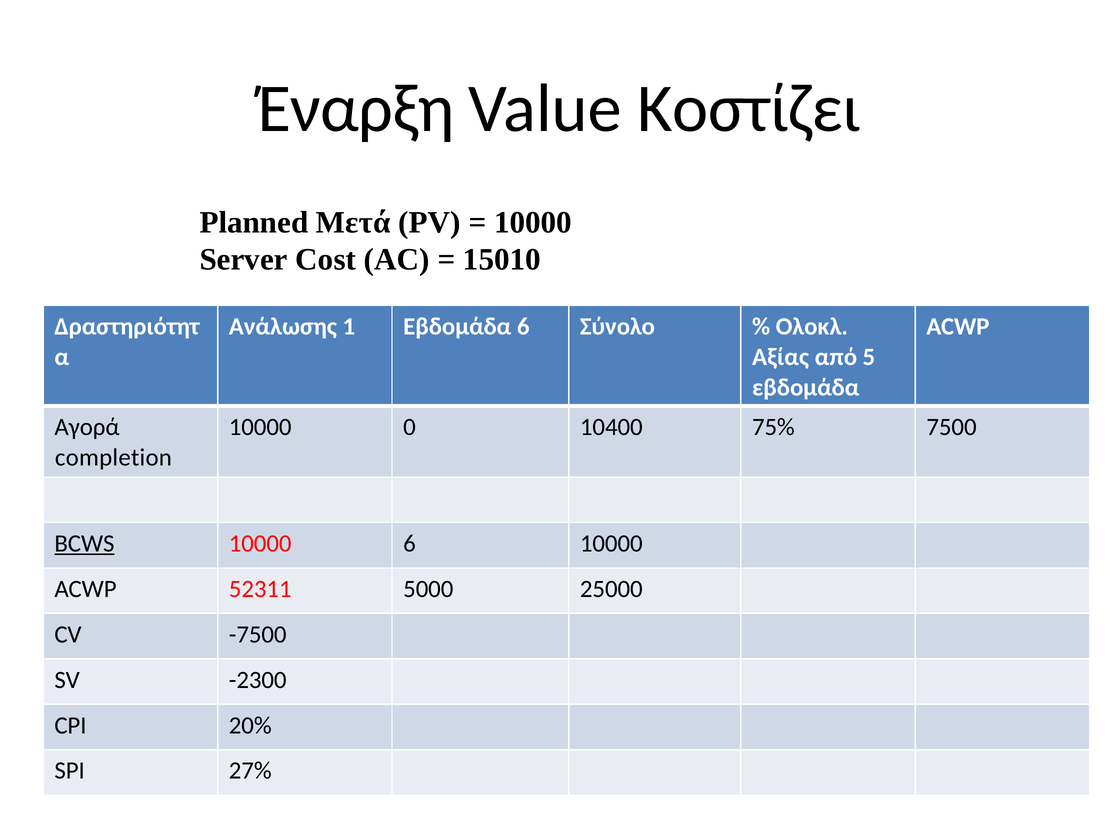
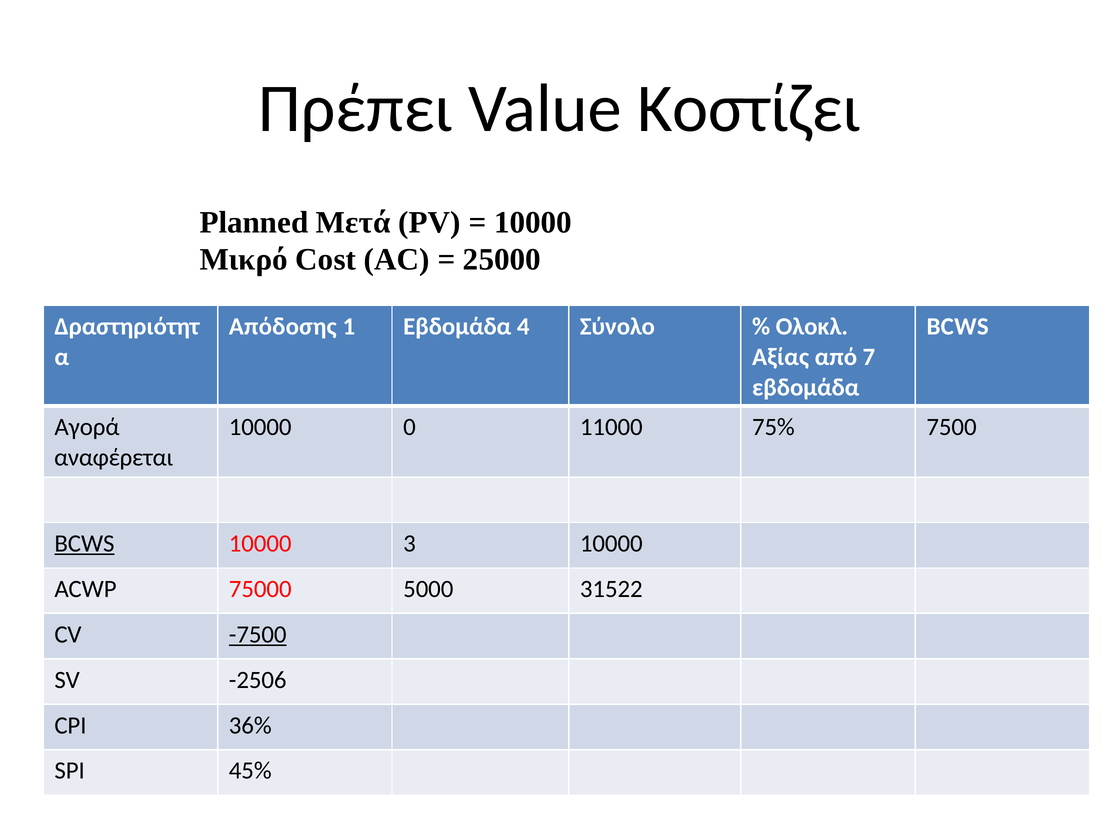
Έναρξη: Έναρξη -> Πρέπει (356, 108)
Server: Server -> Μικρό (244, 260)
15010: 15010 -> 25000 (502, 260)
Ανάλωσης: Ανάλωσης -> Απόδοσης (283, 326)
Εβδομάδα 6: 6 -> 4 (523, 326)
ACWP: ACWP -> BCWS (958, 326)
5: 5 -> 7 (869, 357)
10400: 10400 -> 11000 (611, 427)
completion: completion -> αναφέρεται (114, 458)
10000 6: 6 -> 3 (410, 544)
52311: 52311 -> 75000 (260, 589)
25000: 25000 -> 31522 (611, 589)
-7500 underline: none -> present (258, 634)
-2300: -2300 -> -2506 (258, 680)
20%: 20% -> 36% (250, 725)
27%: 27% -> 45% (250, 771)
